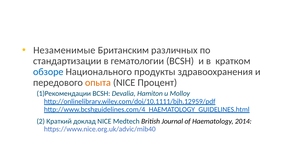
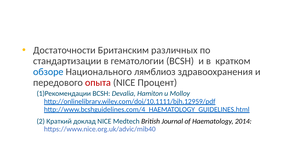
Незаменимые: Незаменимые -> Достаточности (64, 50)
продукты: продукты -> лямблиоз (155, 72)
опыта colour: orange -> red (98, 82)
